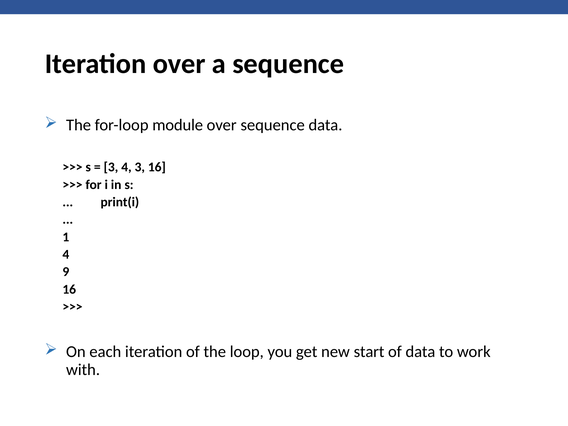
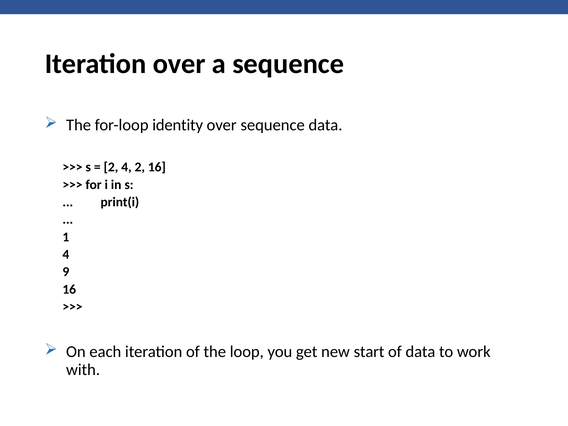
module: module -> identity (178, 125)
3: 3 -> 2 (111, 167)
4 3: 3 -> 2 (140, 167)
